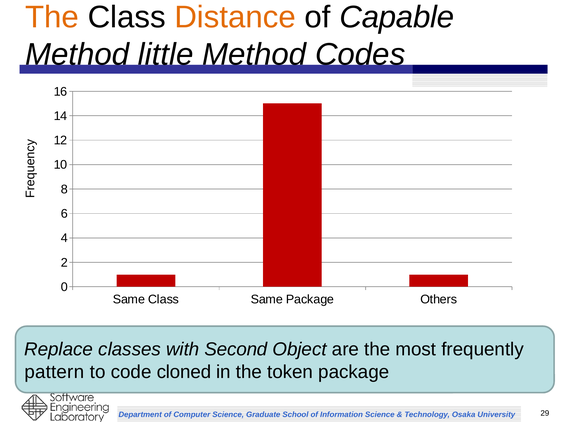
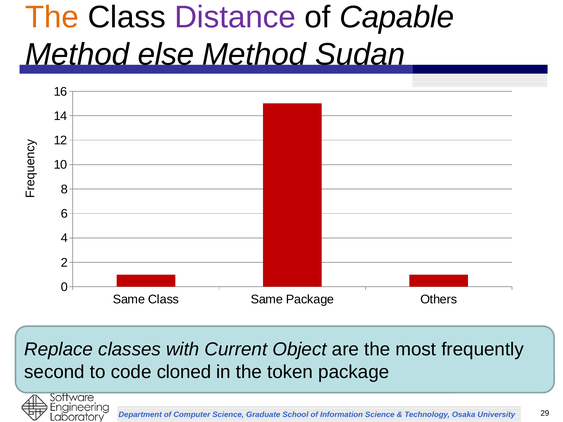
Distance colour: orange -> purple (235, 17)
little: little -> else (166, 55)
Codes: Codes -> Sudan (360, 55)
Second: Second -> Current (236, 350)
pattern: pattern -> second (54, 372)
